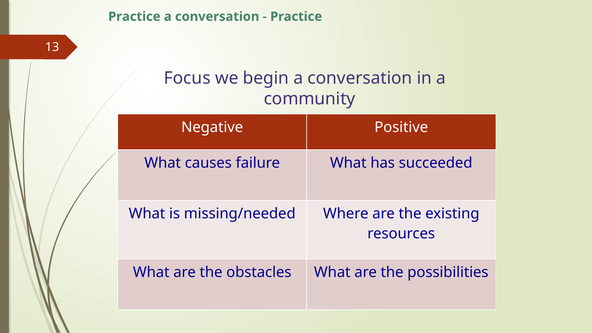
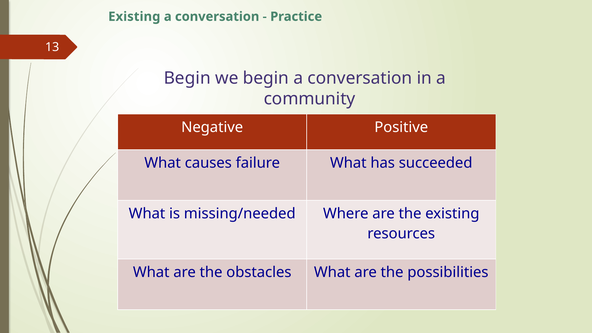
Practice: Practice -> Existing (134, 17)
Focus: Focus -> Begin (187, 78)
